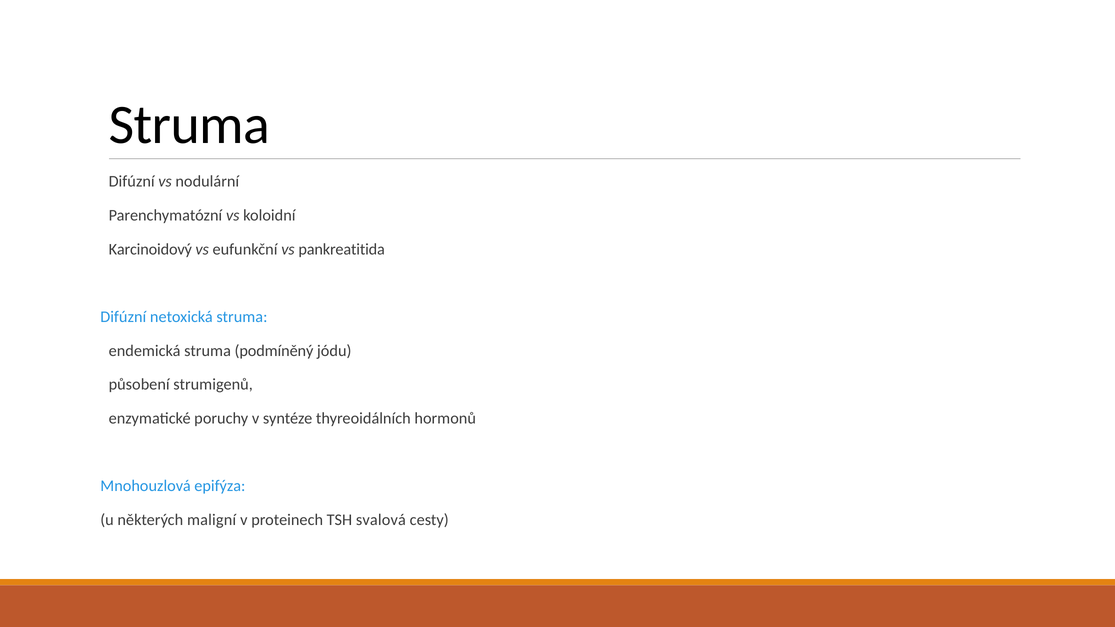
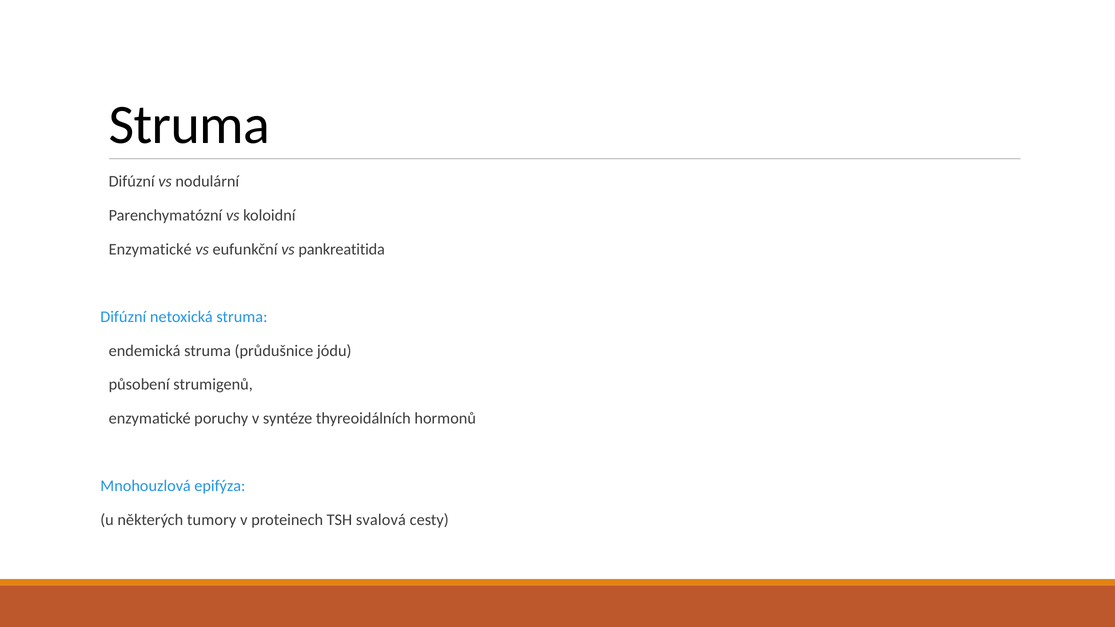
Karcinoidový: Karcinoidový -> Enzymatické (150, 249)
podmíněný: podmíněný -> průdušnice (274, 351)
maligní: maligní -> tumory (212, 520)
